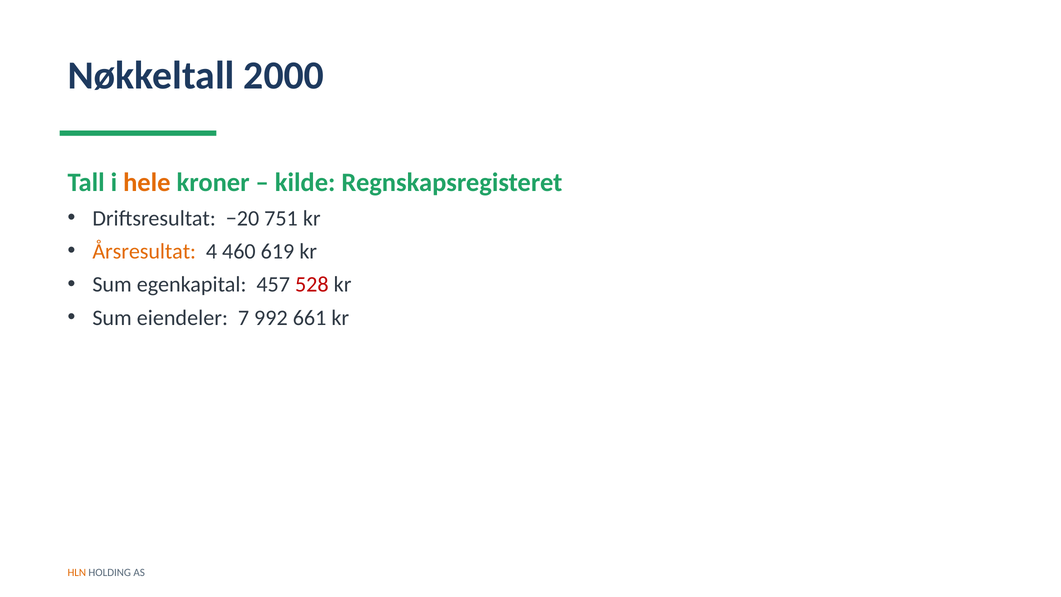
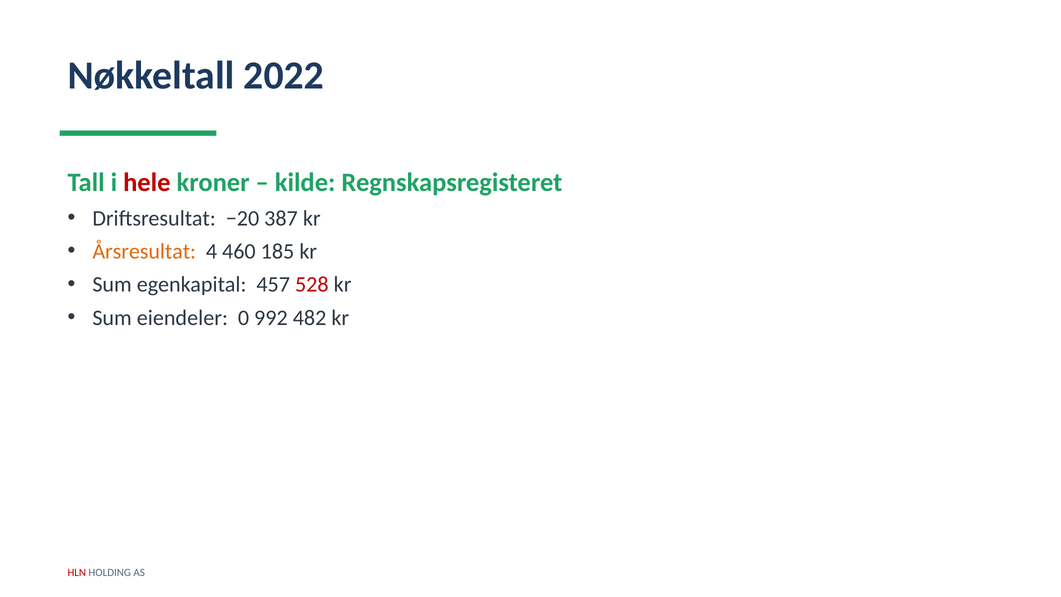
2000: 2000 -> 2022 (284, 76)
hele colour: orange -> red (147, 183)
751: 751 -> 387 (281, 218)
619: 619 -> 185 (278, 251)
7: 7 -> 0 (243, 318)
661: 661 -> 482 (310, 318)
HLN colour: orange -> red (77, 573)
